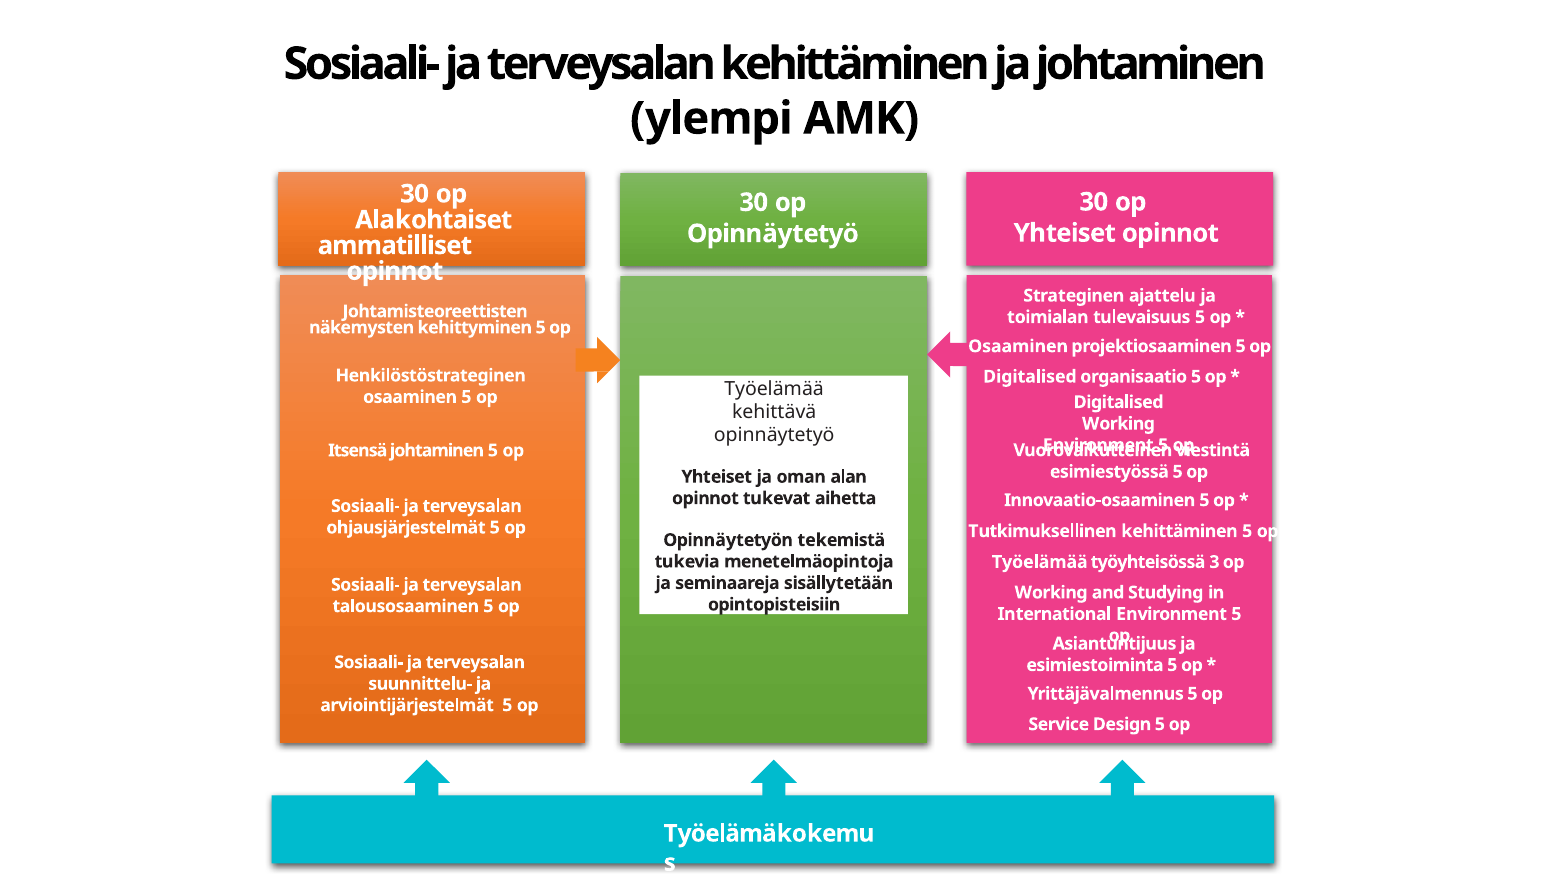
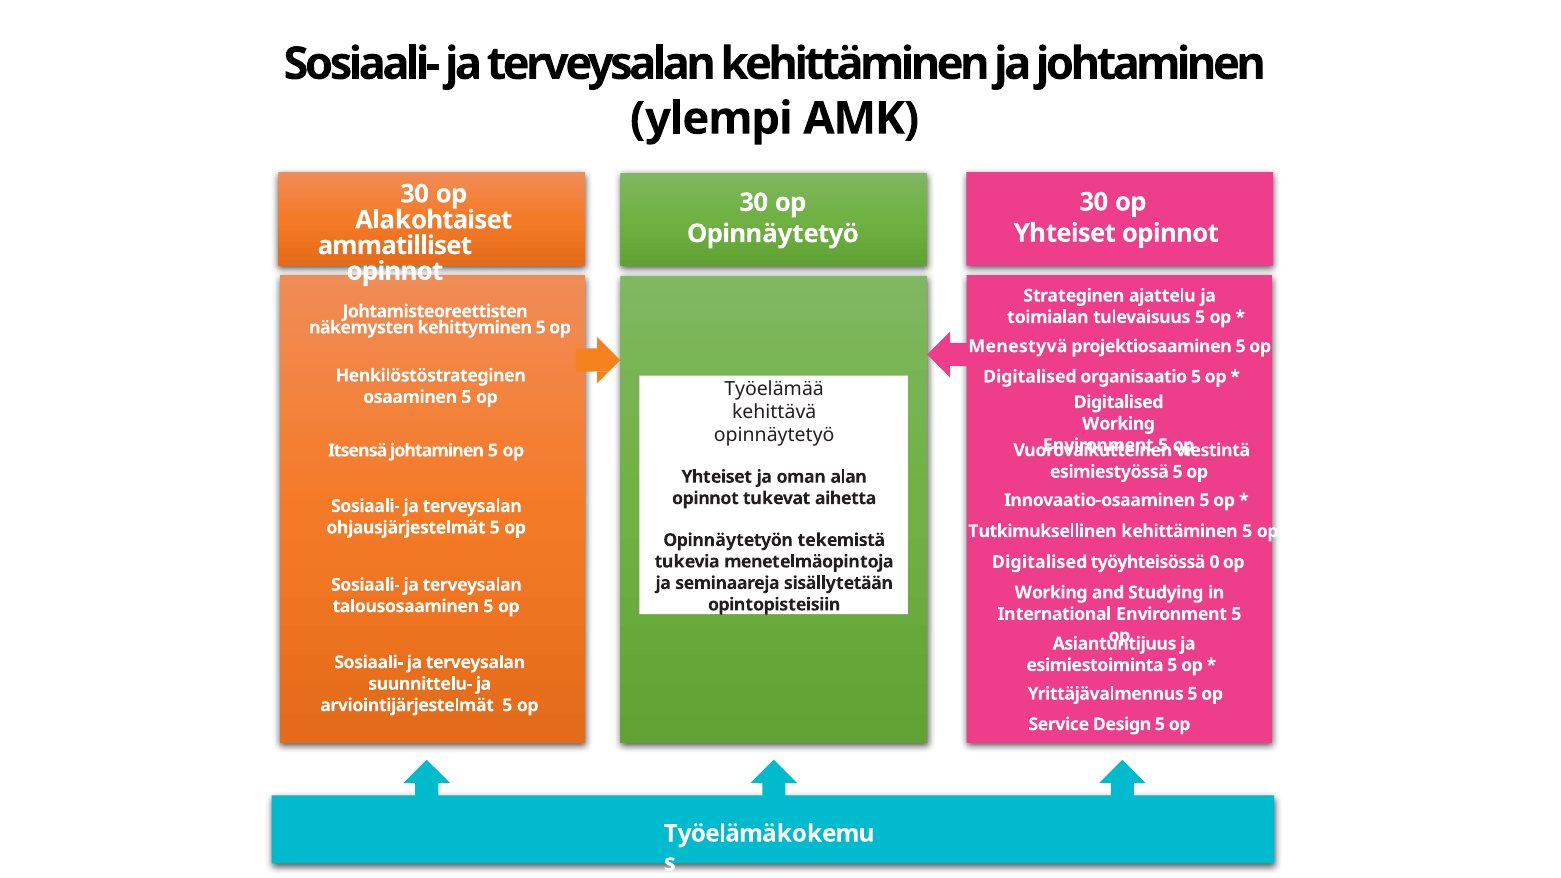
Osaaminen: Osaaminen -> Menestyvä (1018, 346)
Työelämää: Työelämää -> Digitalised (1040, 562)
3: 3 -> 0 (1214, 562)
